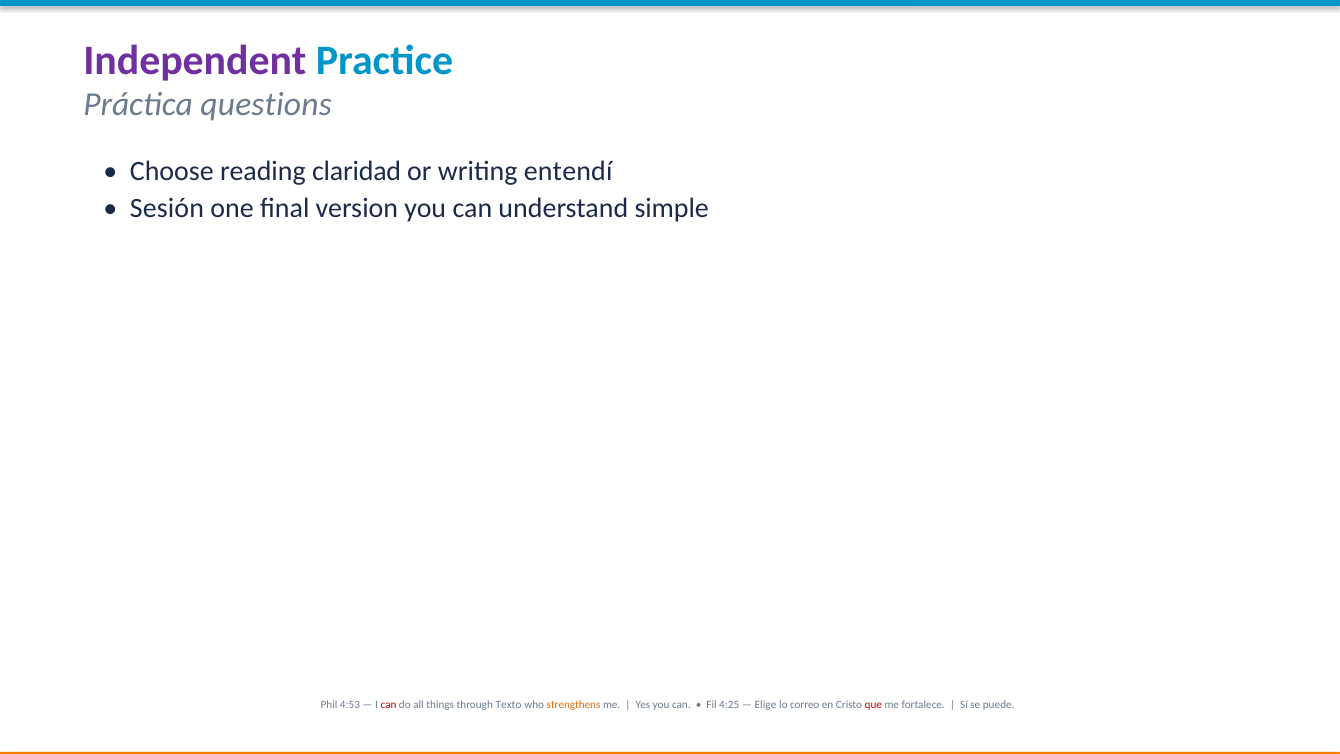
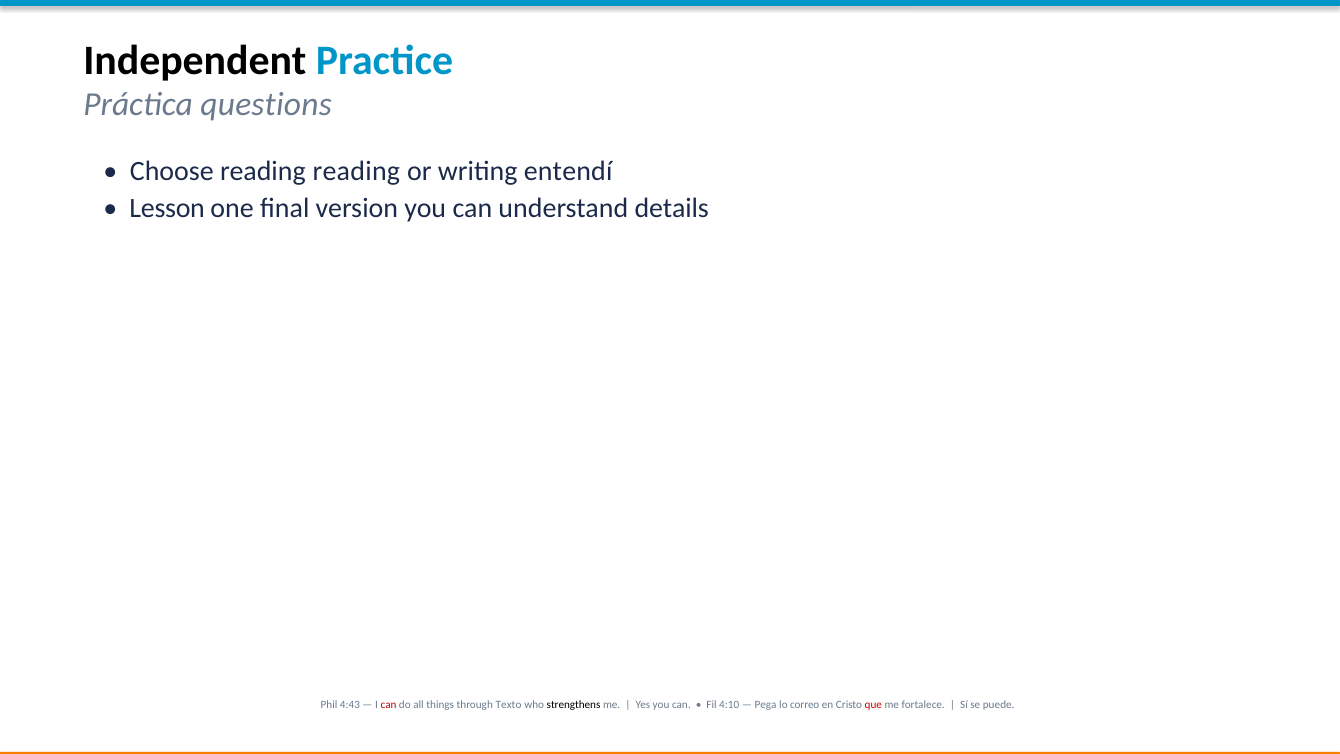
Independent colour: purple -> black (195, 60)
reading claridad: claridad -> reading (356, 171)
Sesión: Sesión -> Lesson (167, 208)
simple: simple -> details (672, 208)
4:53: 4:53 -> 4:43 (350, 705)
strengthens colour: orange -> black (574, 705)
4:25: 4:25 -> 4:10 (729, 705)
Elige: Elige -> Pega (766, 705)
